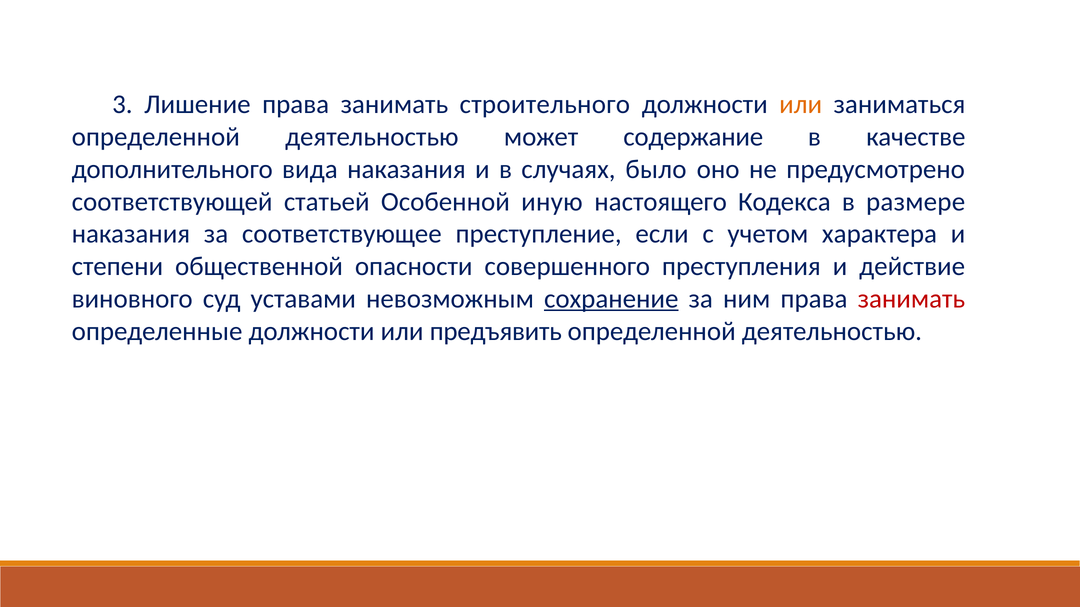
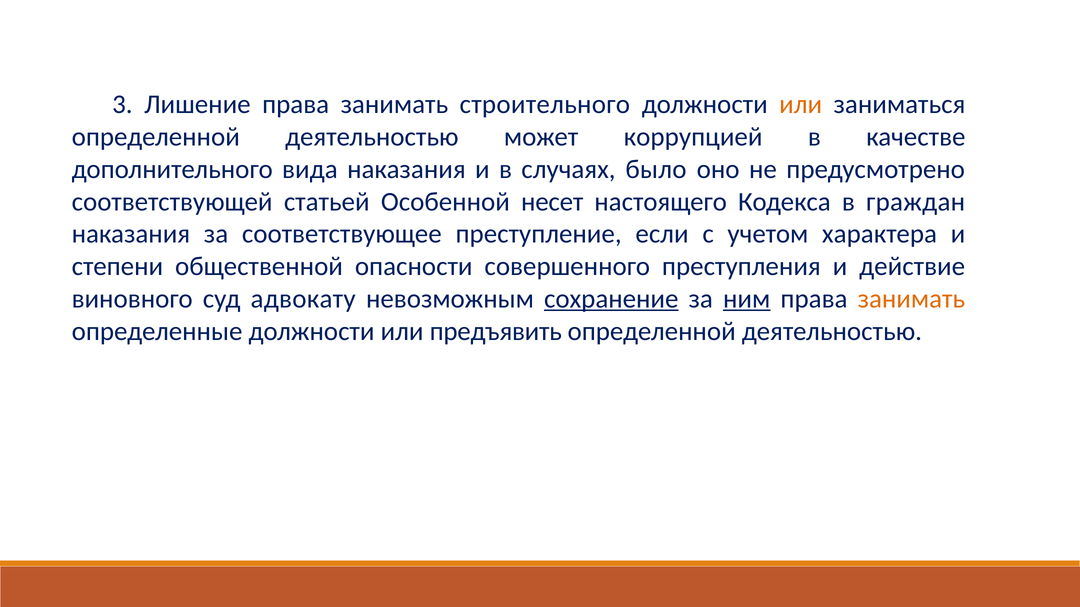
содержание: содержание -> коррупцией (693, 137)
иную: иную -> несет (552, 202)
размере: размере -> граждан (916, 202)
уставами: уставами -> адвокату (303, 299)
ним underline: none -> present (747, 299)
занимать colour: red -> orange (911, 299)
